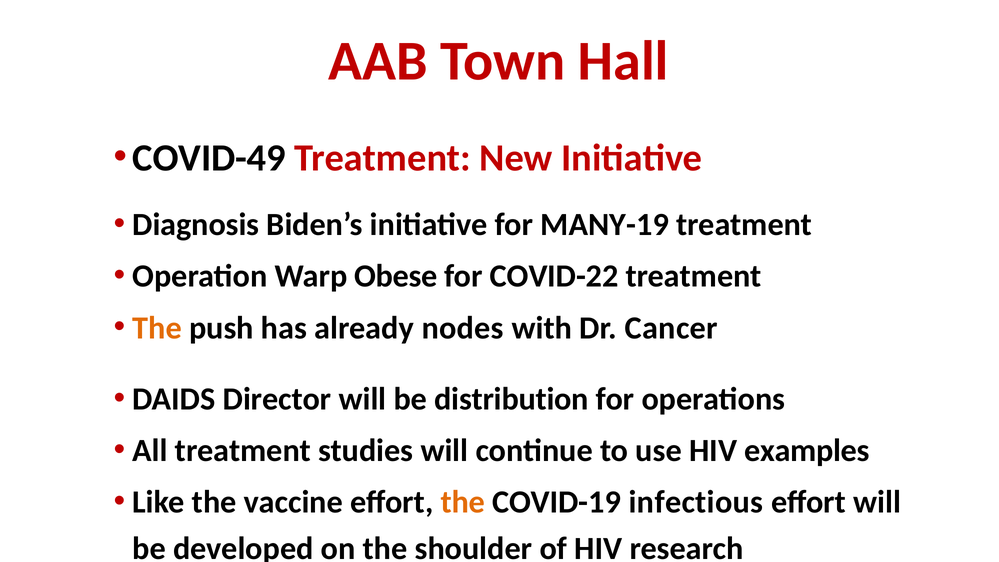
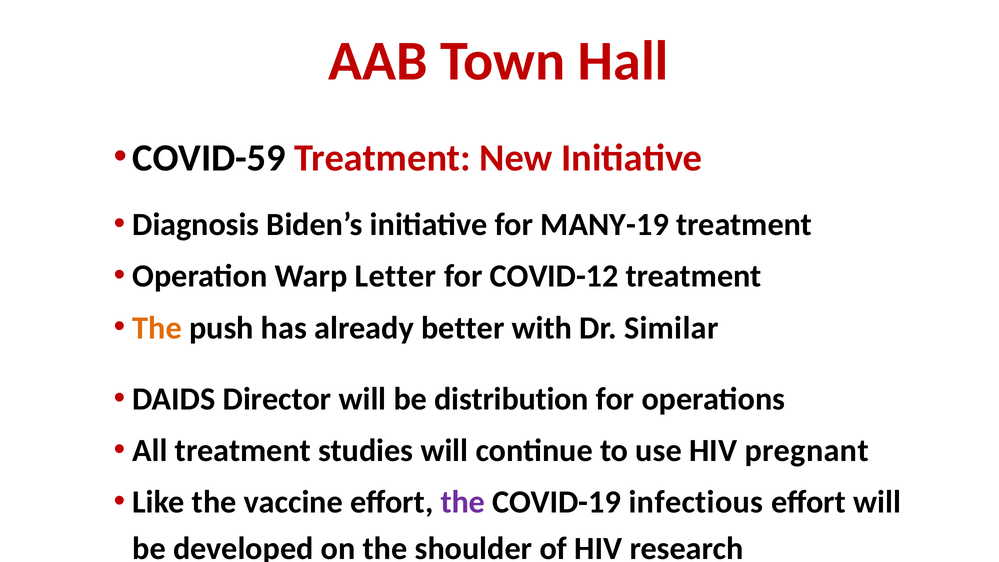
COVID-49: COVID-49 -> COVID-59 (209, 158)
Obese: Obese -> Letter (396, 276)
COVID-22: COVID-22 -> COVID-12 (554, 276)
nodes: nodes -> better (463, 328)
Cancer: Cancer -> Similar (671, 328)
examples: examples -> pregnant (807, 451)
the colour: orange -> purple (463, 502)
